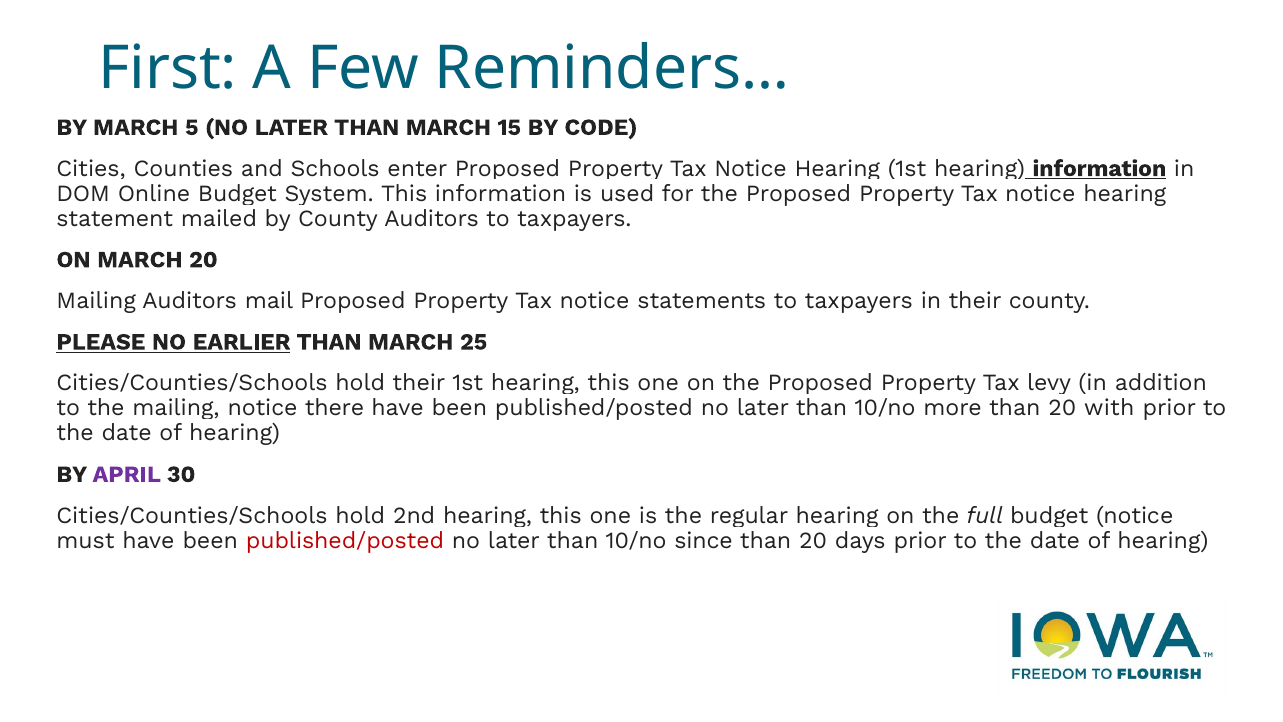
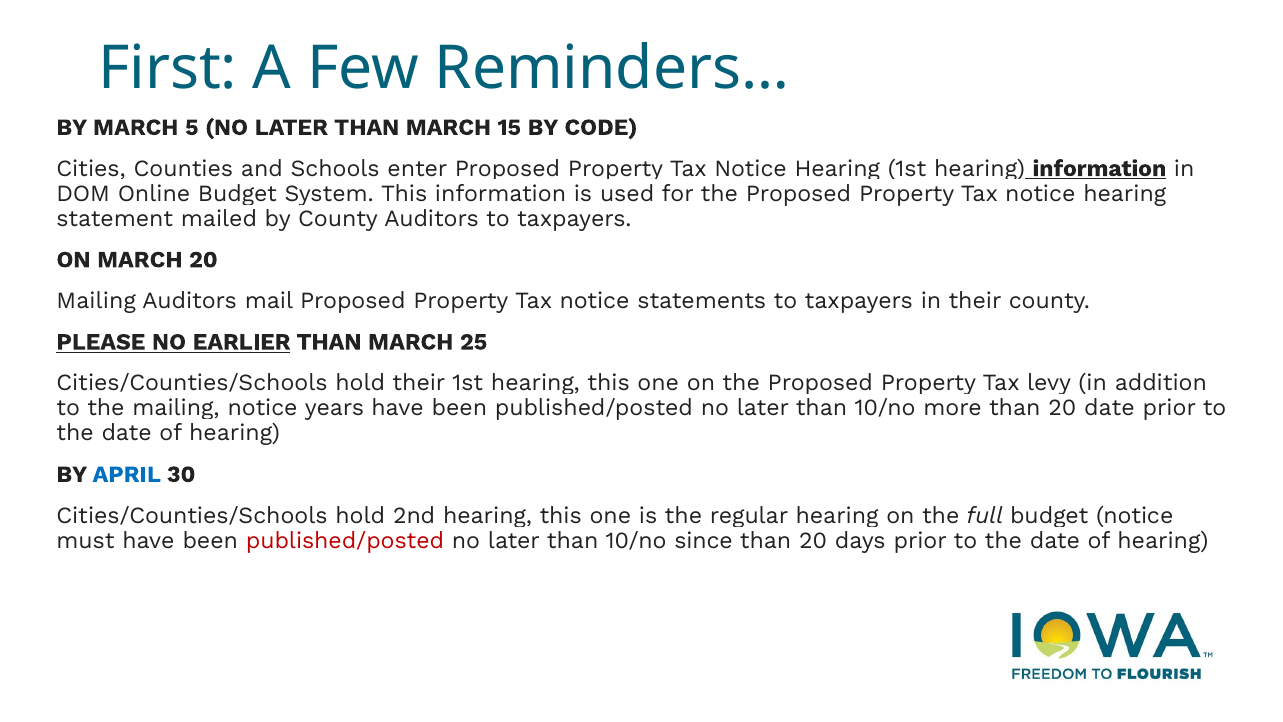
there: there -> years (335, 408)
20 with: with -> date (1109, 408)
APRIL colour: purple -> blue (127, 474)
